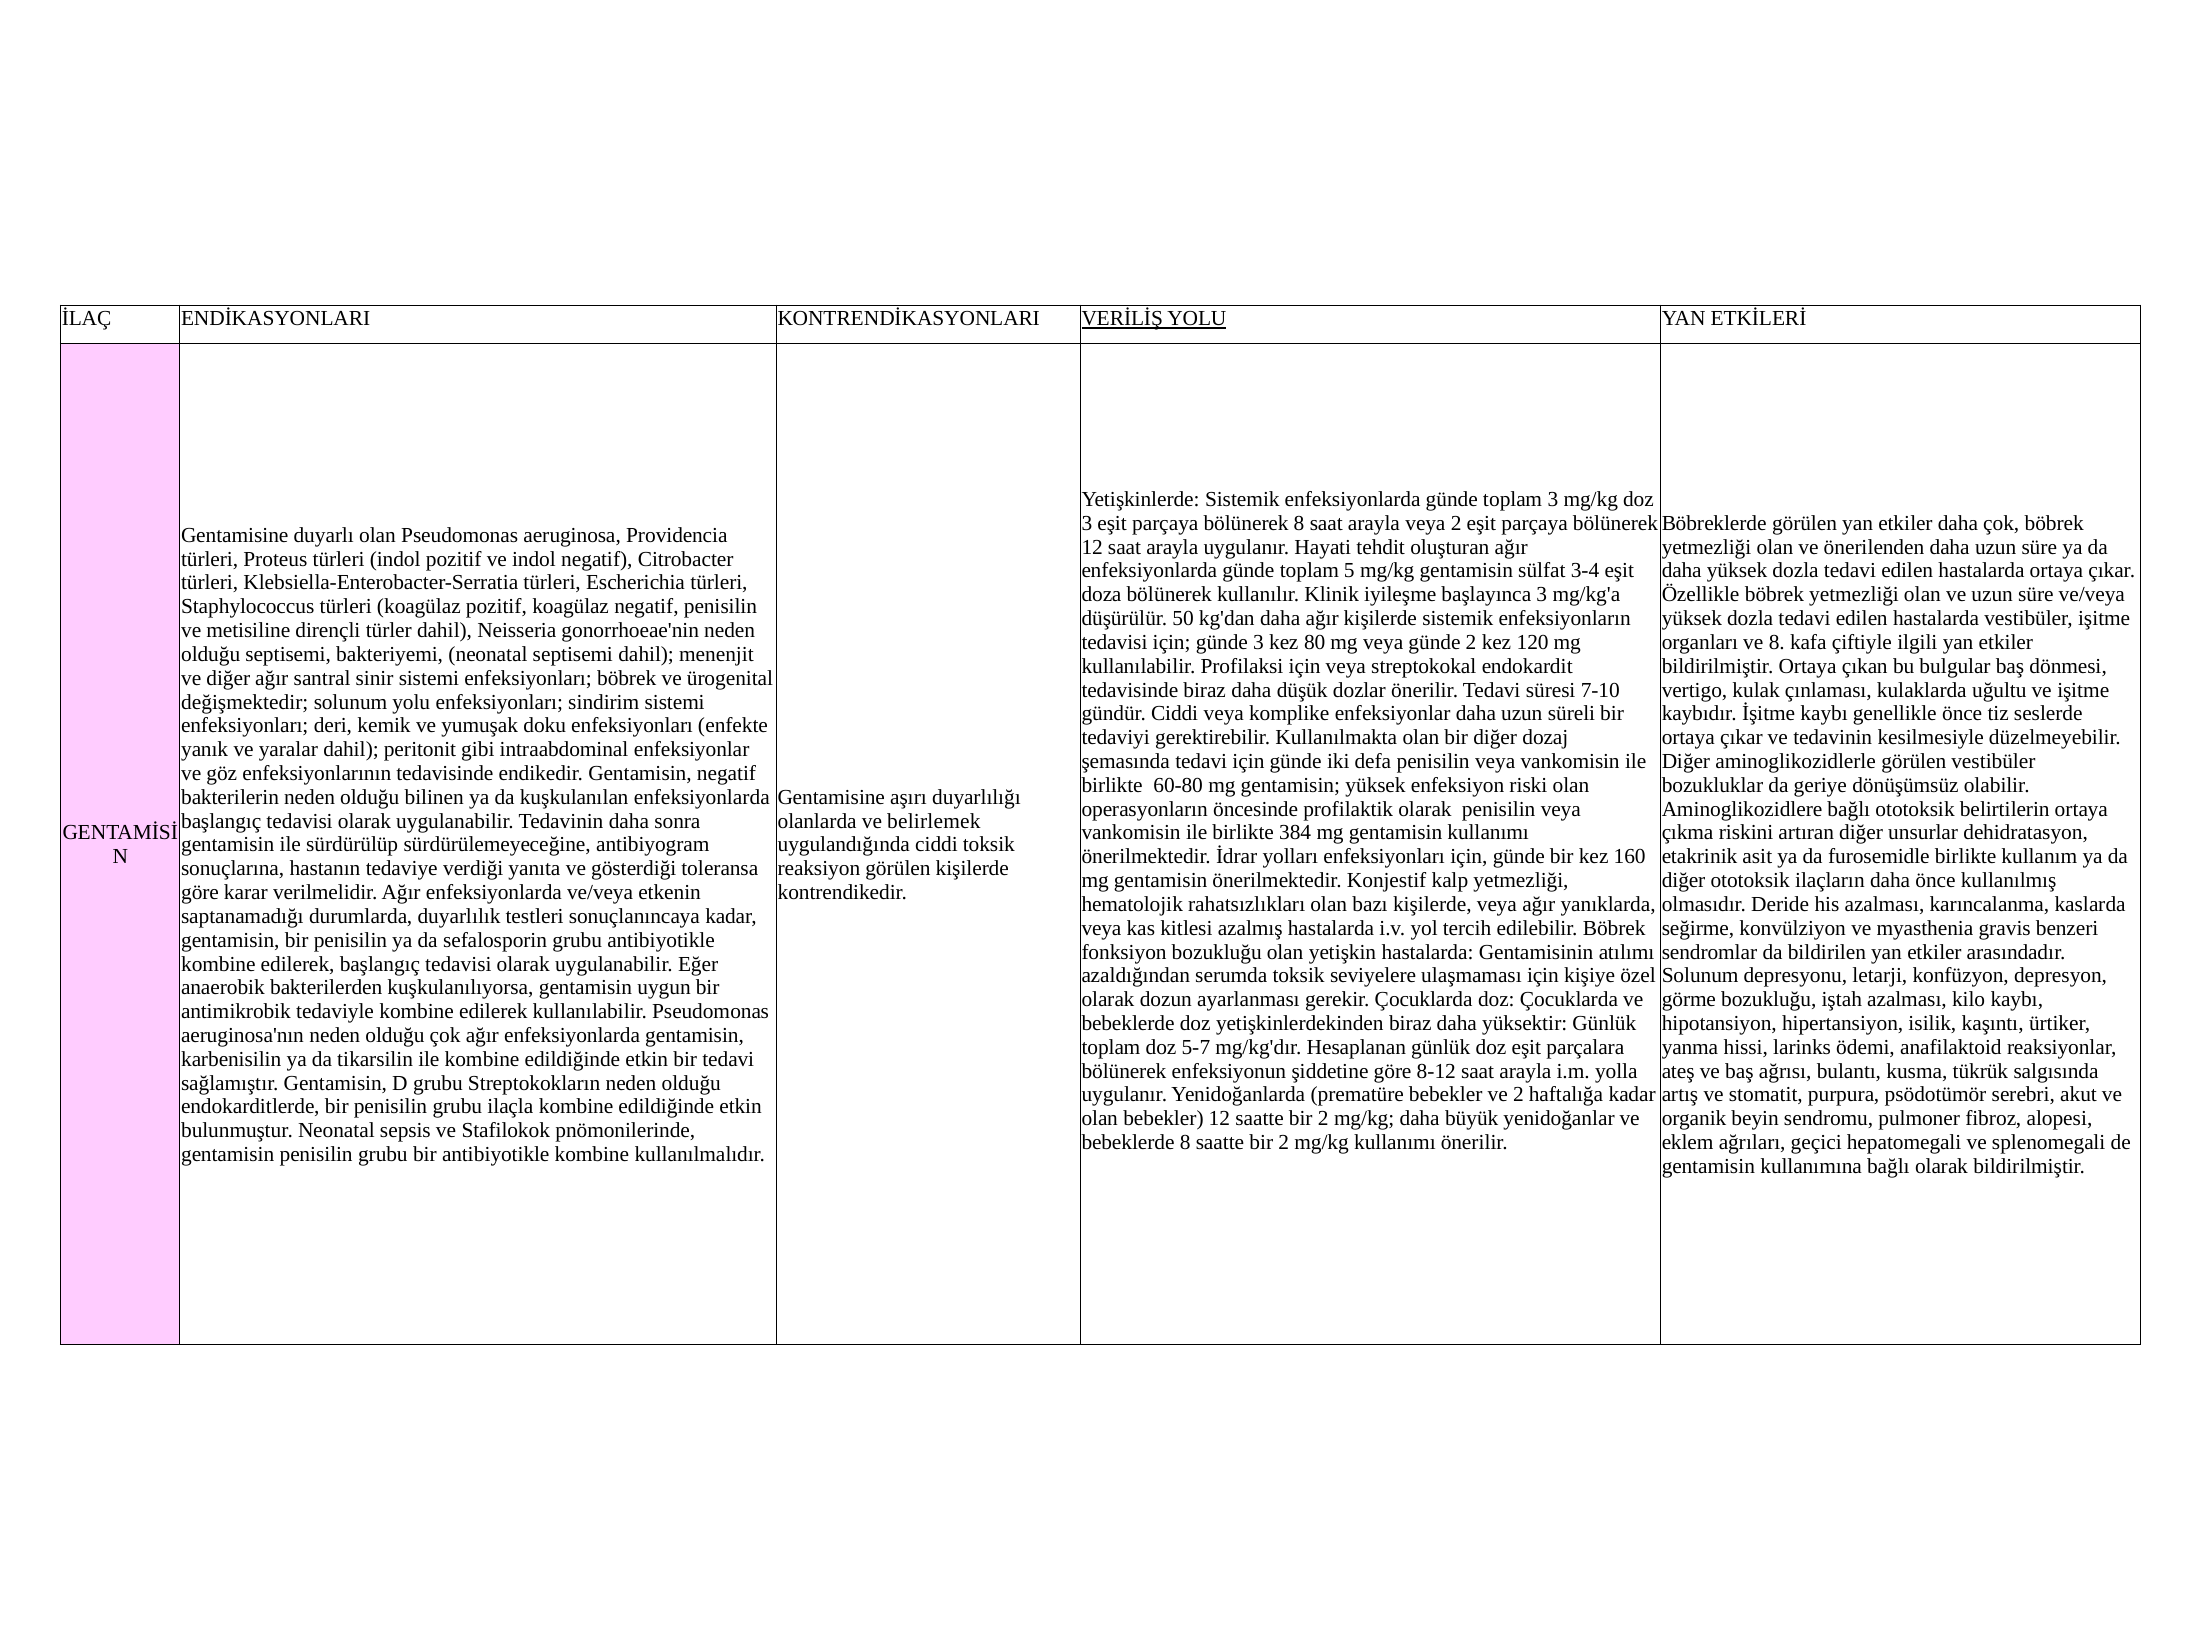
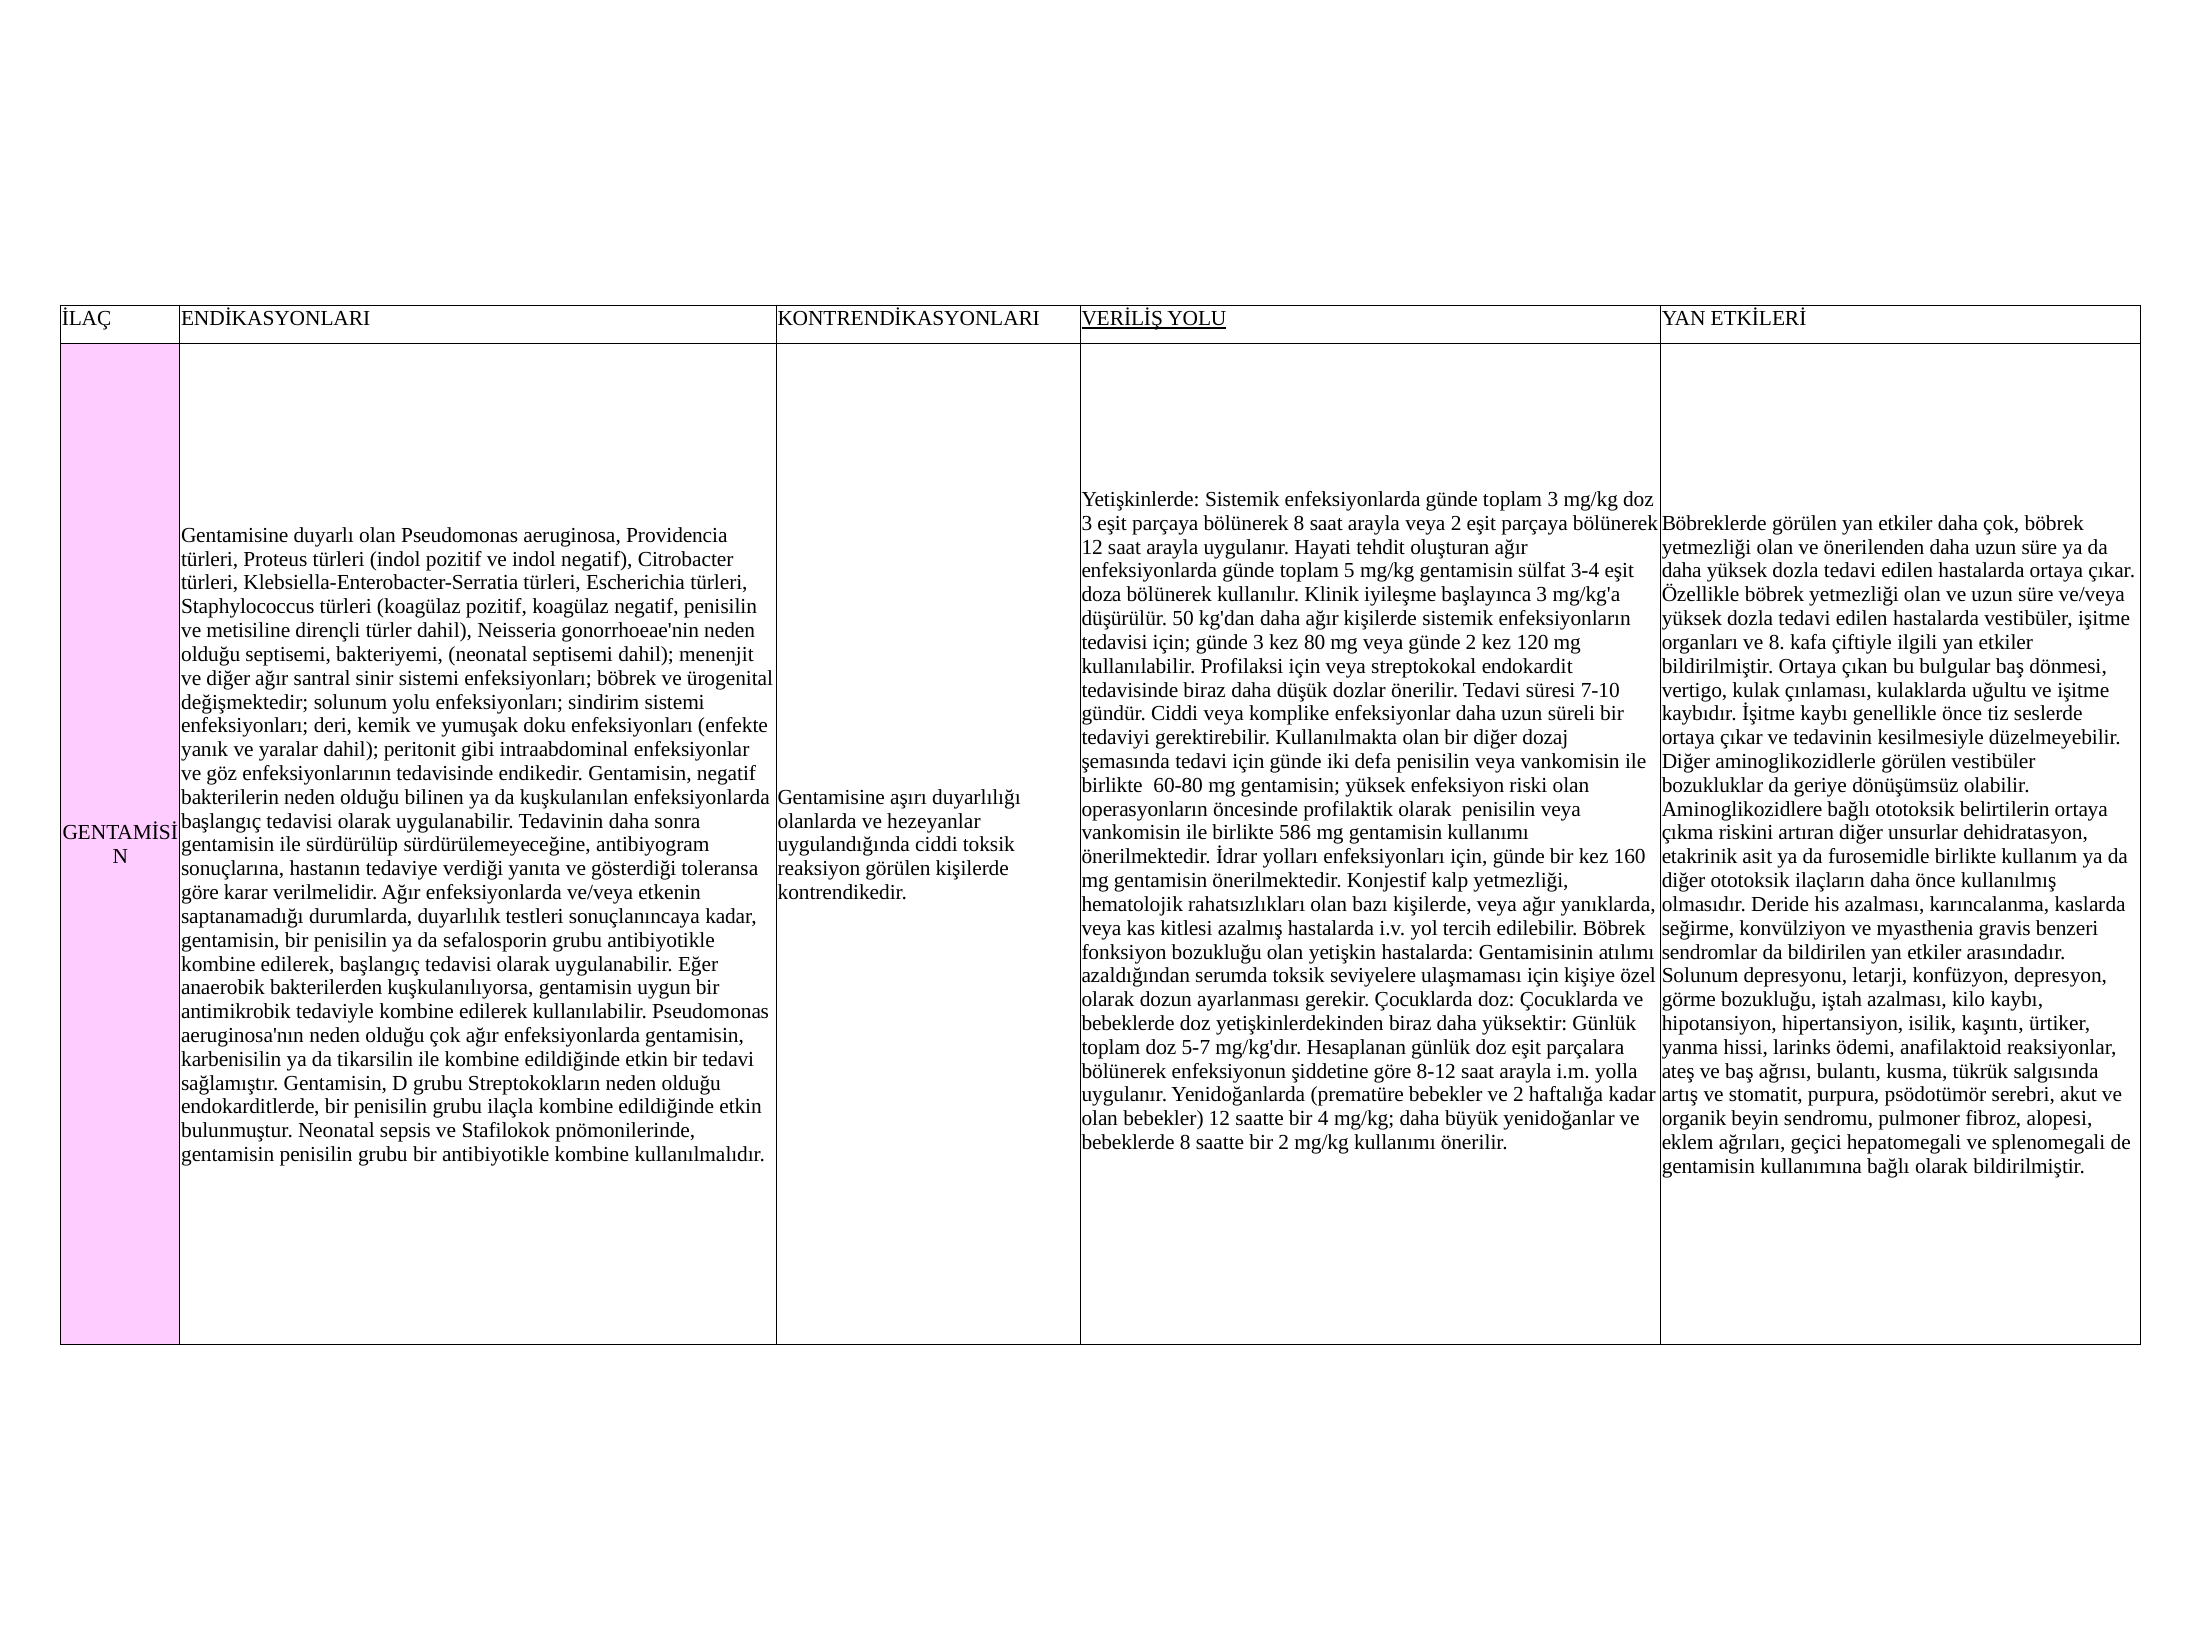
belirlemek: belirlemek -> hezeyanlar (934, 821)
384: 384 -> 586 (1295, 833)
12 saatte bir 2: 2 -> 4 (1323, 1119)
